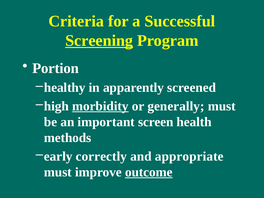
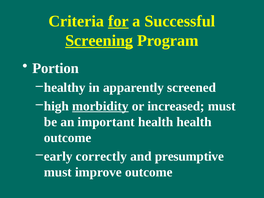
for underline: none -> present (118, 21)
generally: generally -> increased (176, 106)
important screen: screen -> health (156, 122)
methods: methods -> outcome (68, 138)
appropriate: appropriate -> presumptive (189, 156)
outcome underline: present -> none (149, 172)
